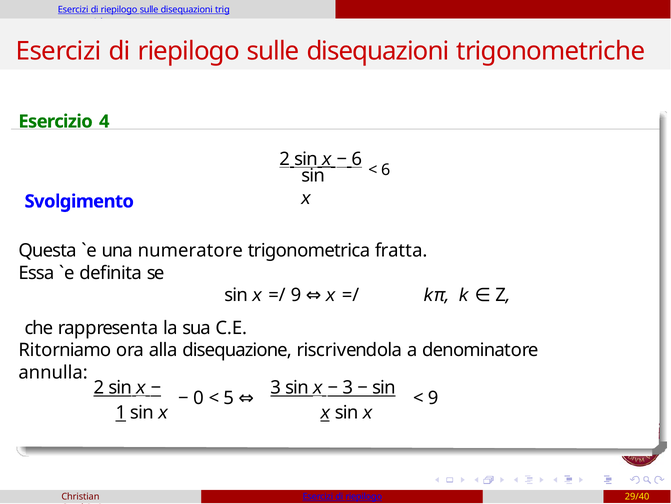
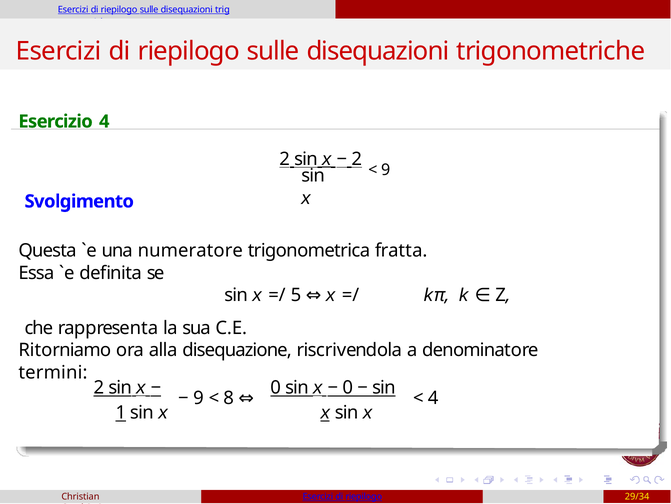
6: 6 -> 2 (357, 159)
6: 6 -> 9 (386, 170)
9: 9 -> 5 (296, 295)
annulla: annulla -> termini (53, 372)
0: 0 -> 9 (198, 398)
5: 5 -> 8 (229, 398)
3: 3 -> 0 (276, 387)
3: 3 -> 0 (348, 387)
9: 9 -> 4 (433, 398)
29/40: 29/40 -> 29/34 (637, 496)
